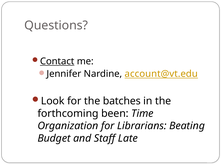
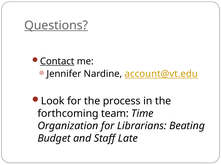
Questions underline: none -> present (56, 26)
batches: batches -> process (122, 101)
been: been -> team (115, 114)
